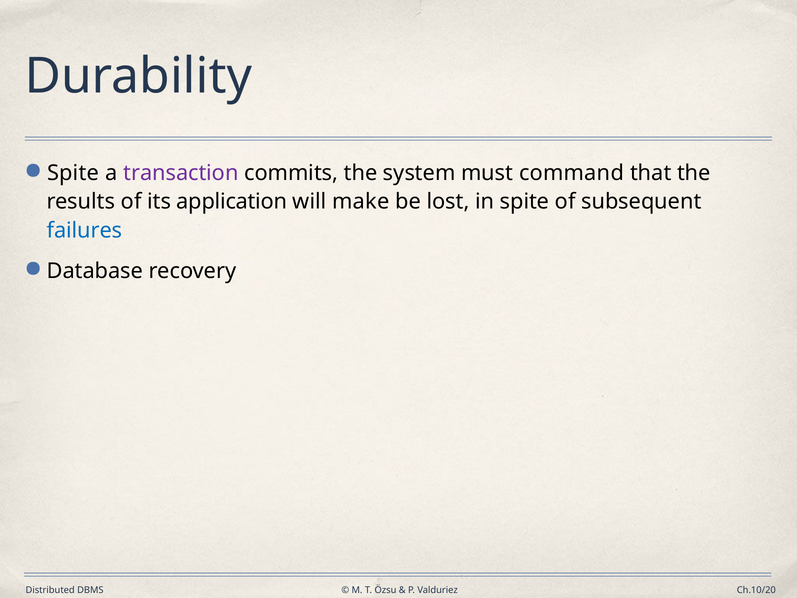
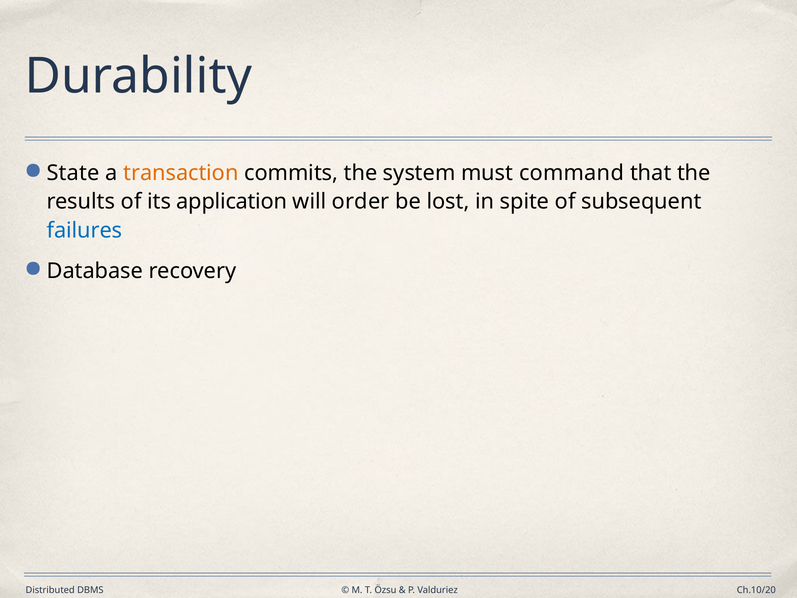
Spite: Spite -> State (73, 173)
transaction colour: purple -> orange (181, 173)
make: make -> order (361, 202)
